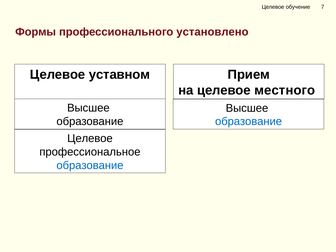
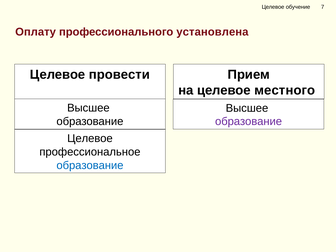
Формы: Формы -> Оплату (36, 32)
установлено: установлено -> установлена (212, 32)
уставном: уставном -> провести (119, 75)
образование colour: blue -> purple (249, 122)
